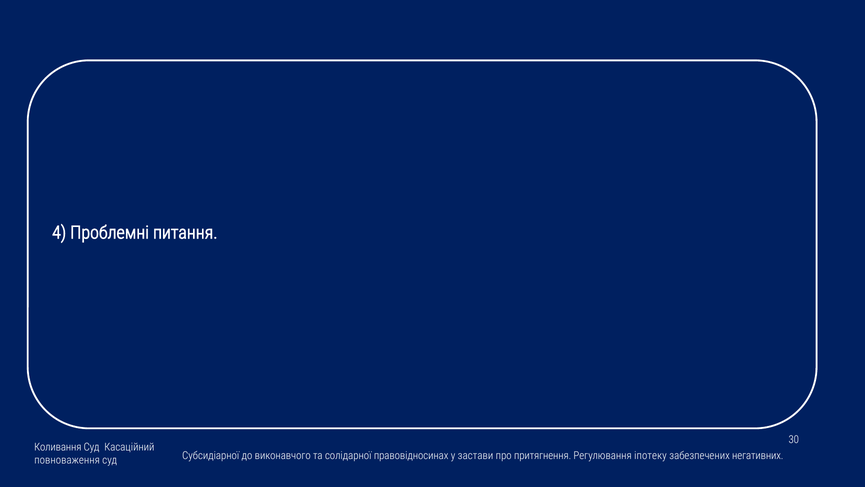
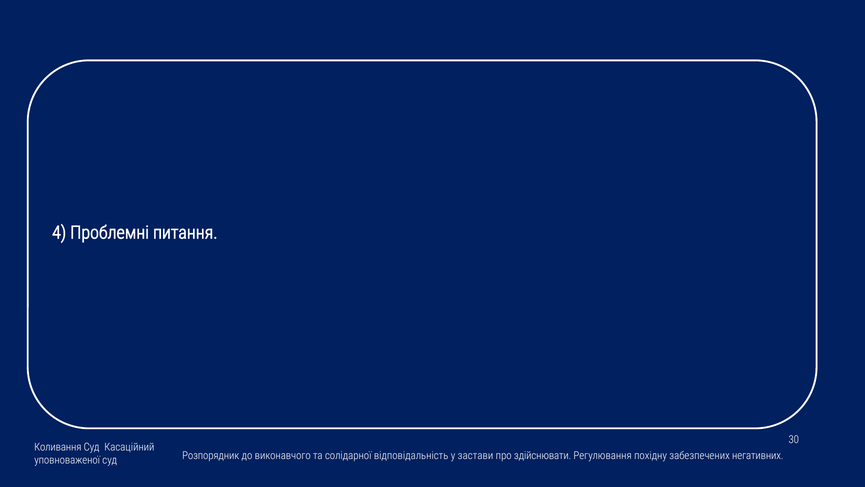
повноваження: повноваження -> уповноваженої (67, 460)
Субсидіарної: Субсидіарної -> Розпорядник (211, 455)
правовідносинах: правовідносинах -> відповідальність (411, 455)
притягнення: притягнення -> здійснювати (543, 455)
іпотеку: іпотеку -> похідну (651, 455)
